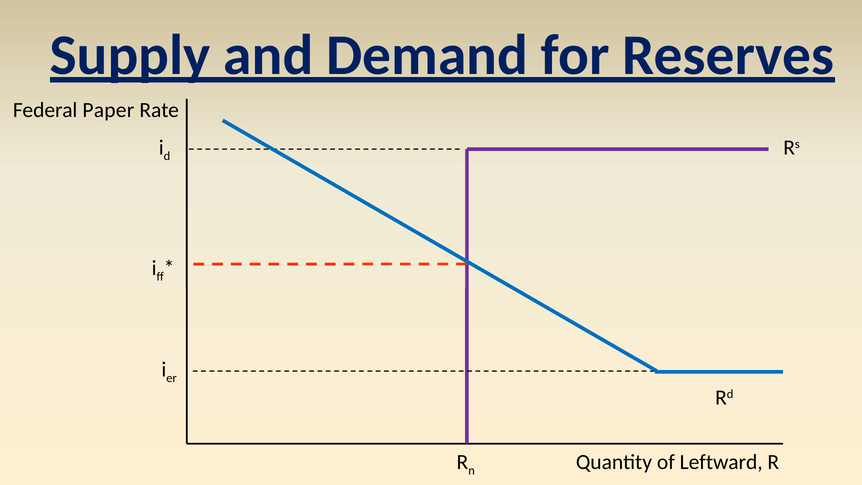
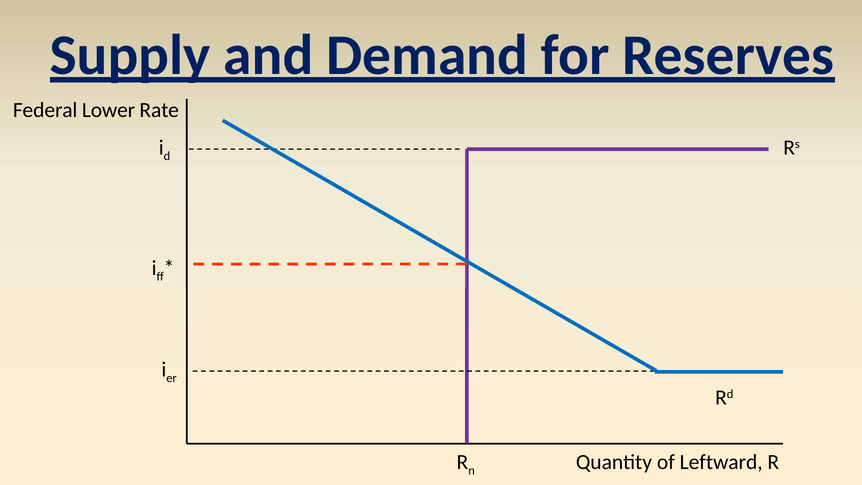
Paper: Paper -> Lower (109, 110)
